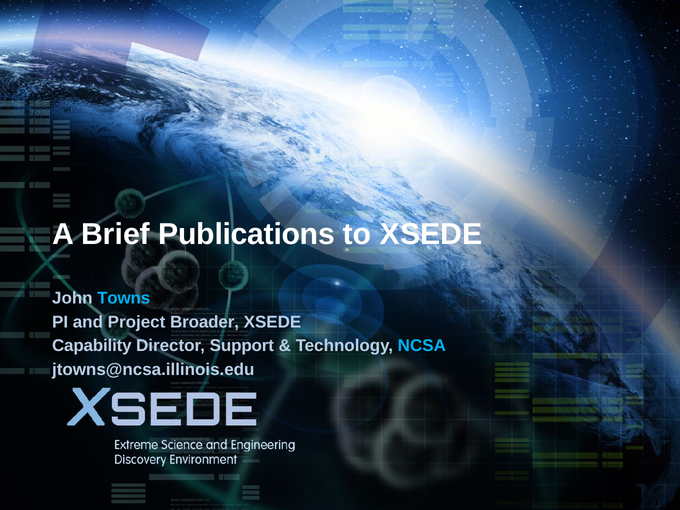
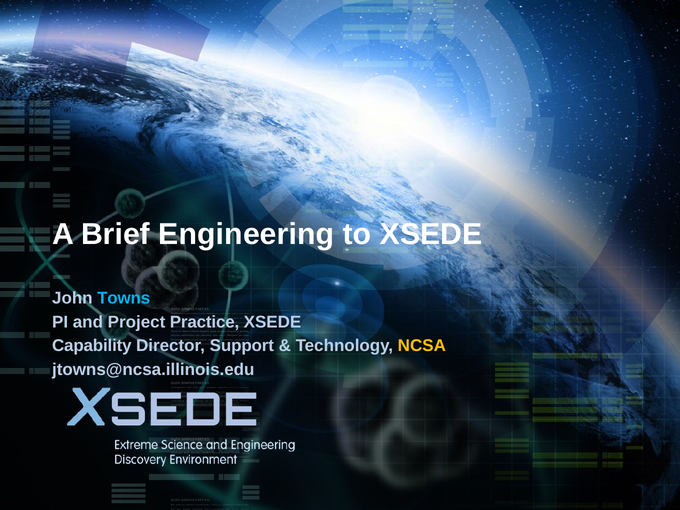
Publications: Publications -> Engineering (246, 234)
Broader: Broader -> Practice (205, 322)
NCSA colour: light blue -> yellow (422, 346)
